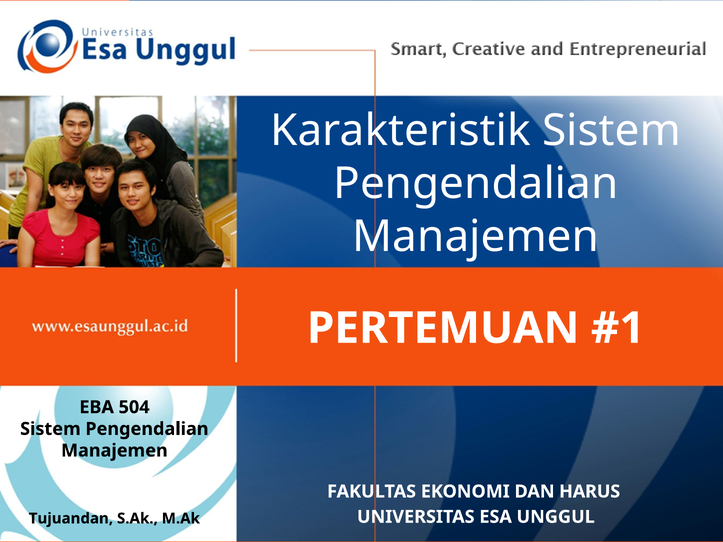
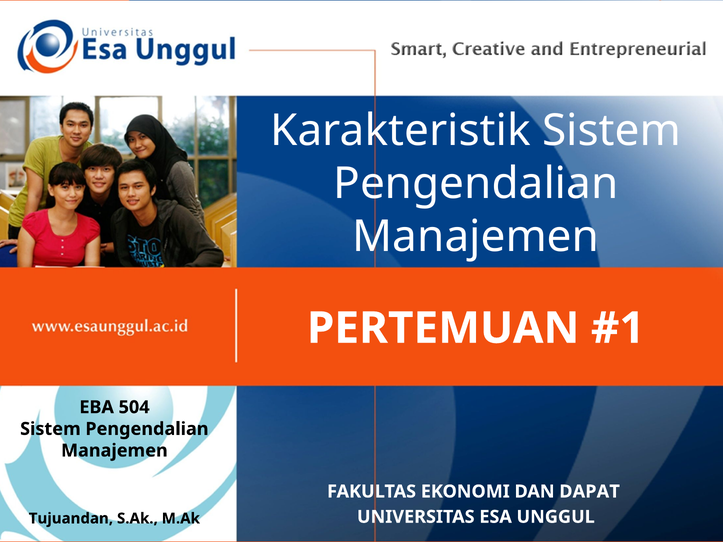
HARUS: HARUS -> DAPAT (589, 492)
